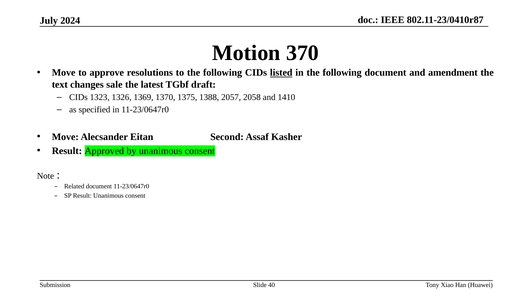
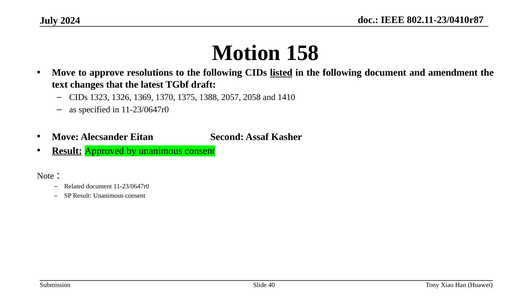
370: 370 -> 158 (303, 53)
sale: sale -> that (114, 85)
Result underline: none -> present (67, 151)
